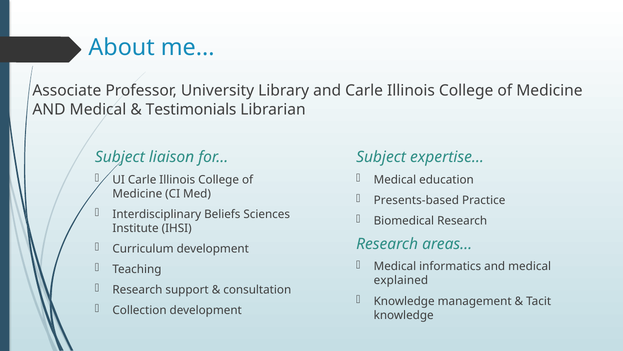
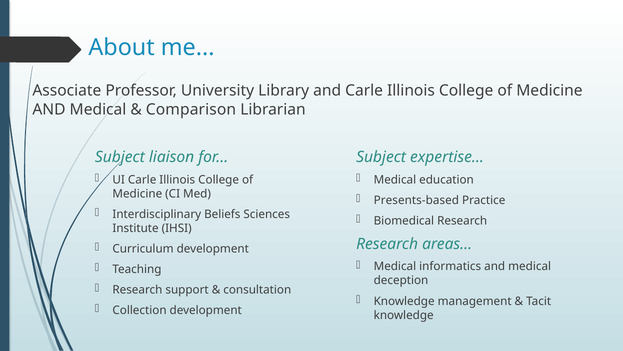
Testimonials: Testimonials -> Comparison (191, 109)
explained: explained -> deception (401, 280)
